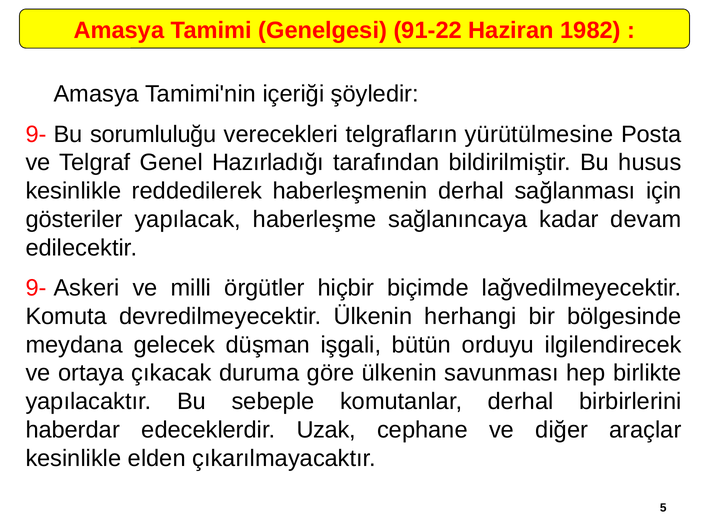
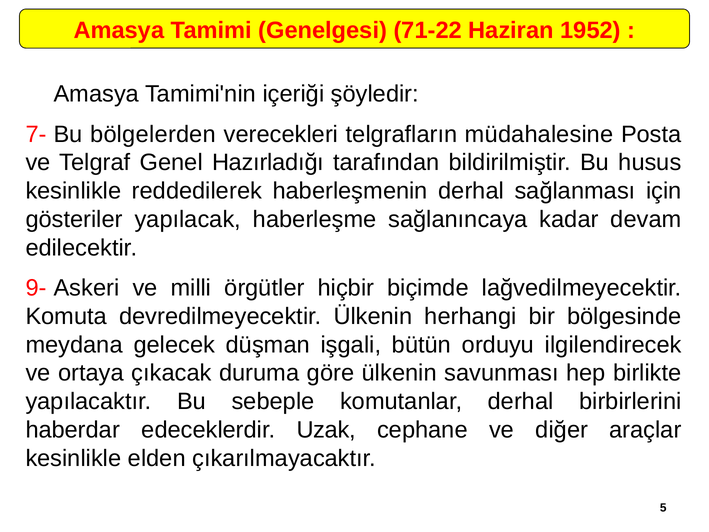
91-22: 91-22 -> 71-22 (428, 30)
1982: 1982 -> 1952 (590, 30)
9-: 9- -> 7- (36, 134)
sorumluluğu: sorumluluğu -> bölgelerden (153, 134)
yürütülmesine: yürütülmesine -> müdahalesine (539, 134)
